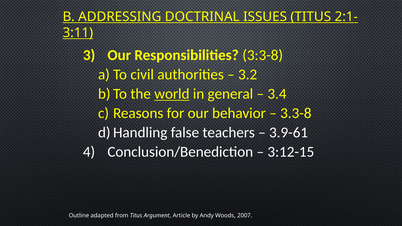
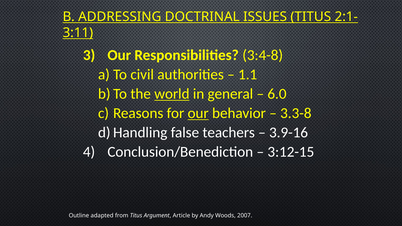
3:3-8: 3:3-8 -> 3:4-8 (263, 55)
3.2: 3.2 -> 1.1 (248, 75)
3.4: 3.4 -> 6.0 (277, 94)
our underline: none -> present (198, 113)
3.9-61: 3.9-61 -> 3.9-16 (289, 133)
